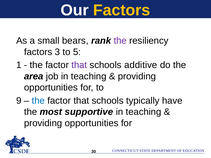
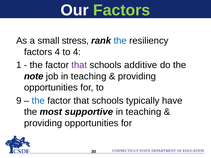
Factors colour: yellow -> light green (122, 10)
bears: bears -> stress (75, 41)
the colour: purple -> blue (120, 41)
factors 3: 3 -> 4 (57, 52)
to 5: 5 -> 4 (77, 52)
area: area -> note (34, 76)
